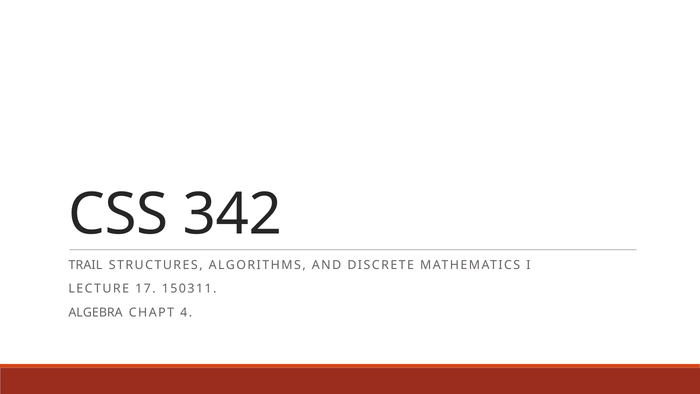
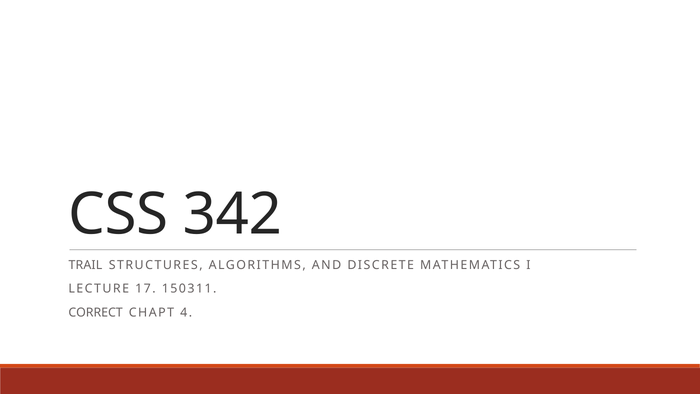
ALGEBRA: ALGEBRA -> CORRECT (96, 312)
